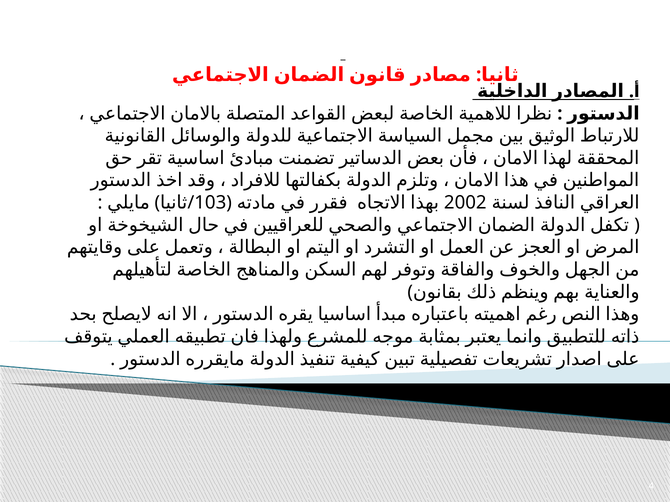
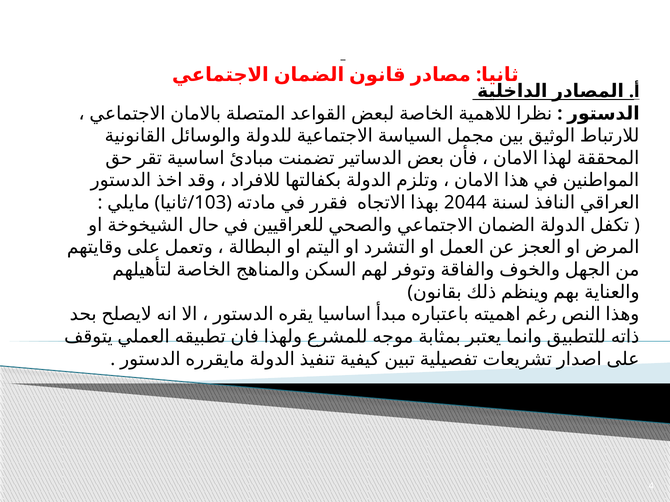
2002: 2002 -> 2044 (465, 203)
